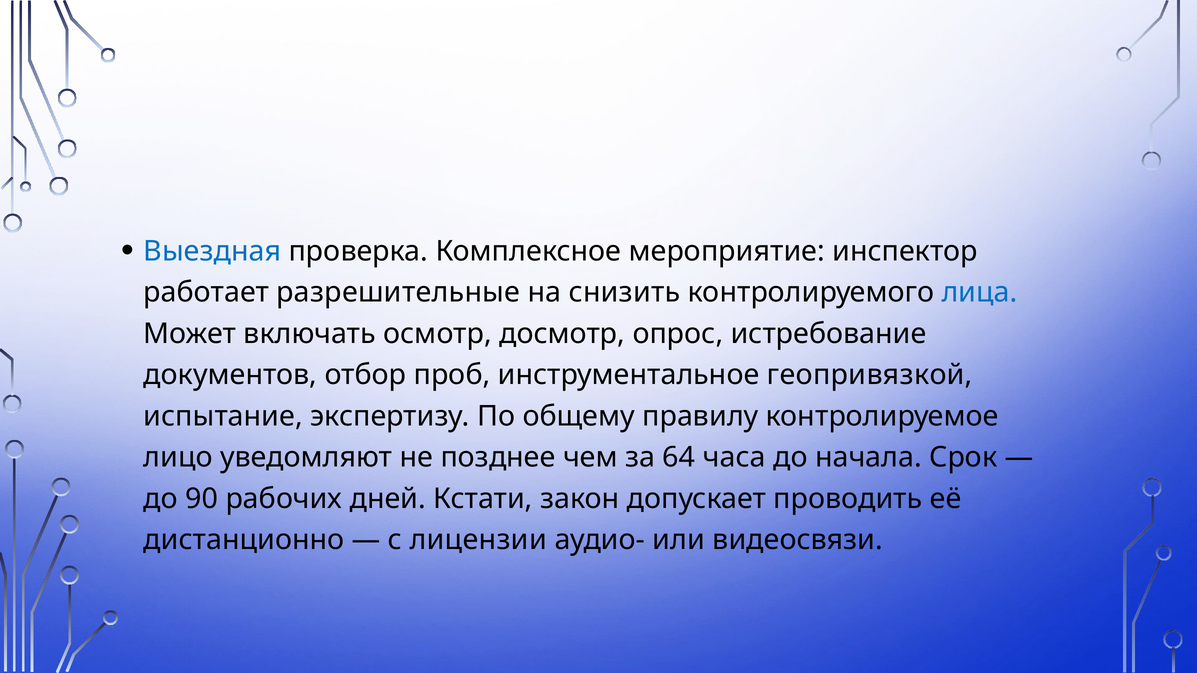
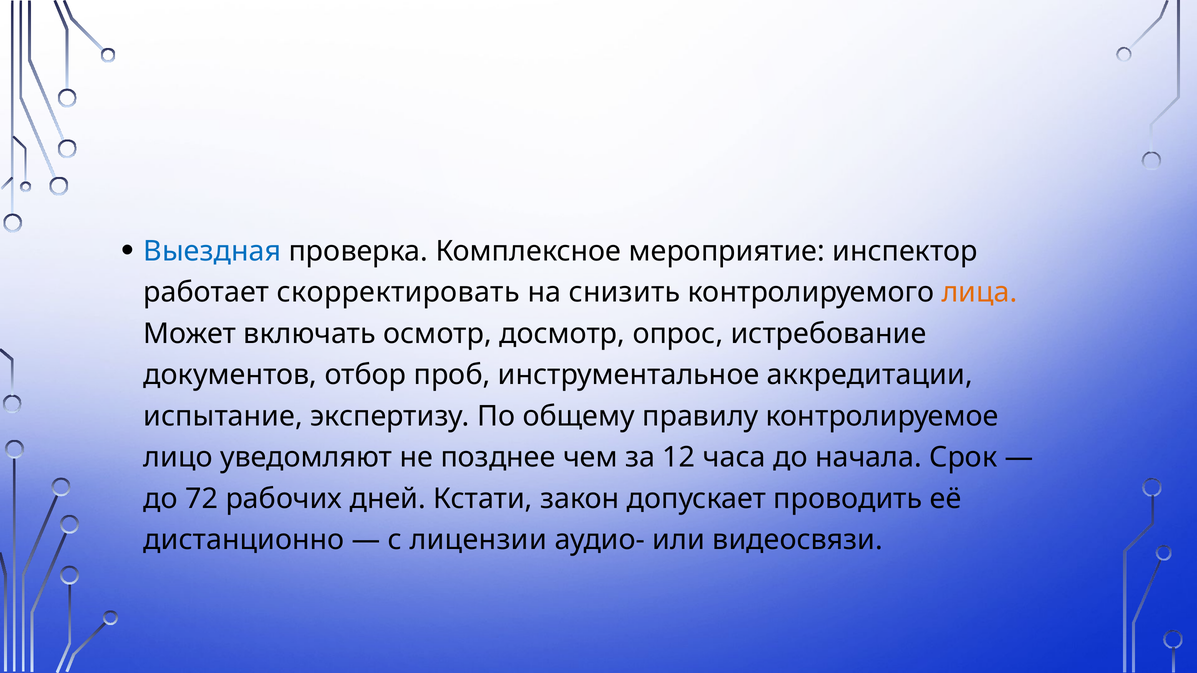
разрешительные: разрешительные -> скорректировать (398, 293)
лица colour: blue -> orange (980, 293)
геопривязкой: геопривязкой -> аккредитации (870, 375)
64: 64 -> 12 (679, 458)
90: 90 -> 72 (202, 499)
